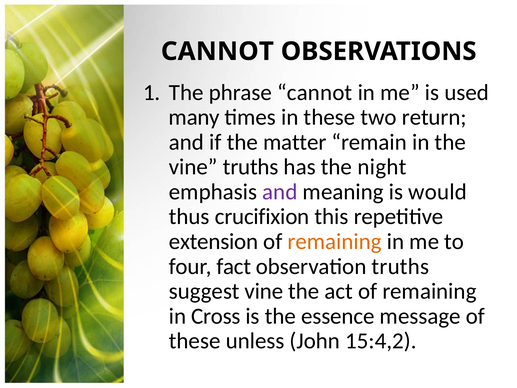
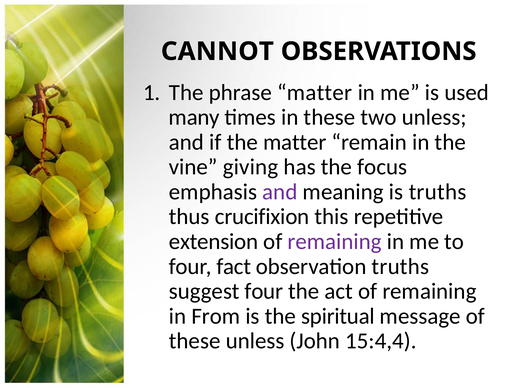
phrase cannot: cannot -> matter (315, 92)
two return: return -> unless (434, 117)
vine truths: truths -> giving (251, 167)
night: night -> focus (382, 167)
is would: would -> truths (438, 192)
remaining colour: orange -> purple (335, 241)
suggest vine: vine -> four (264, 291)
Cross: Cross -> From (216, 316)
essence: essence -> spiritual (338, 316)
15:4,2: 15:4,2 -> 15:4,4 (381, 341)
